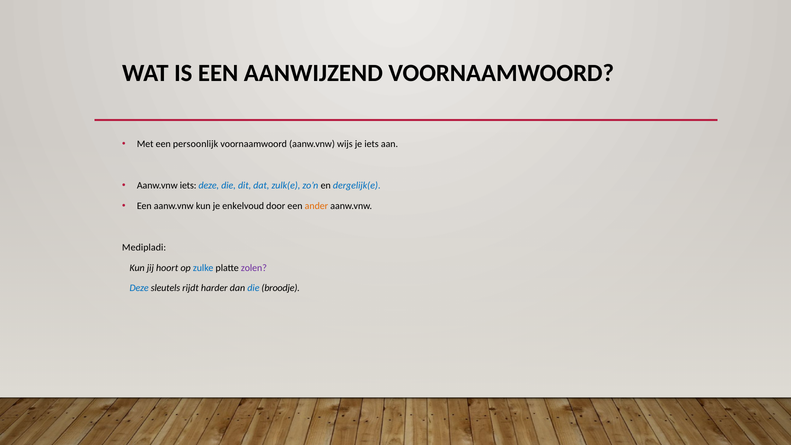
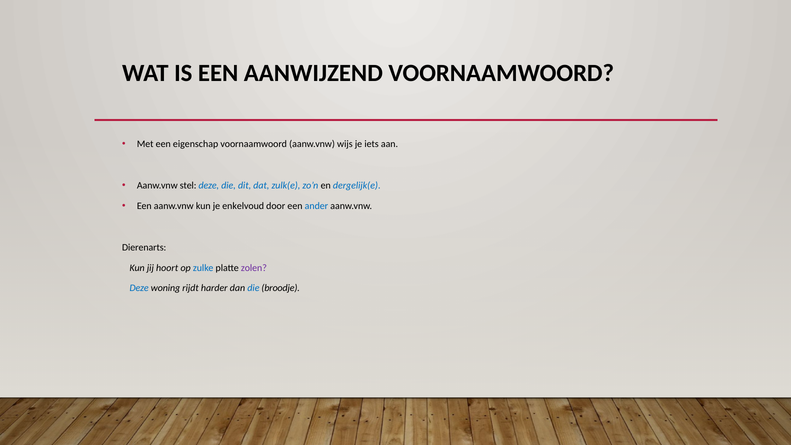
persoonlijk: persoonlijk -> eigenschap (196, 144)
Aanw.vnw iets: iets -> stel (188, 186)
ander colour: orange -> blue (316, 206)
Medipladi: Medipladi -> Dierenarts (144, 248)
sleutels: sleutels -> woning (165, 288)
